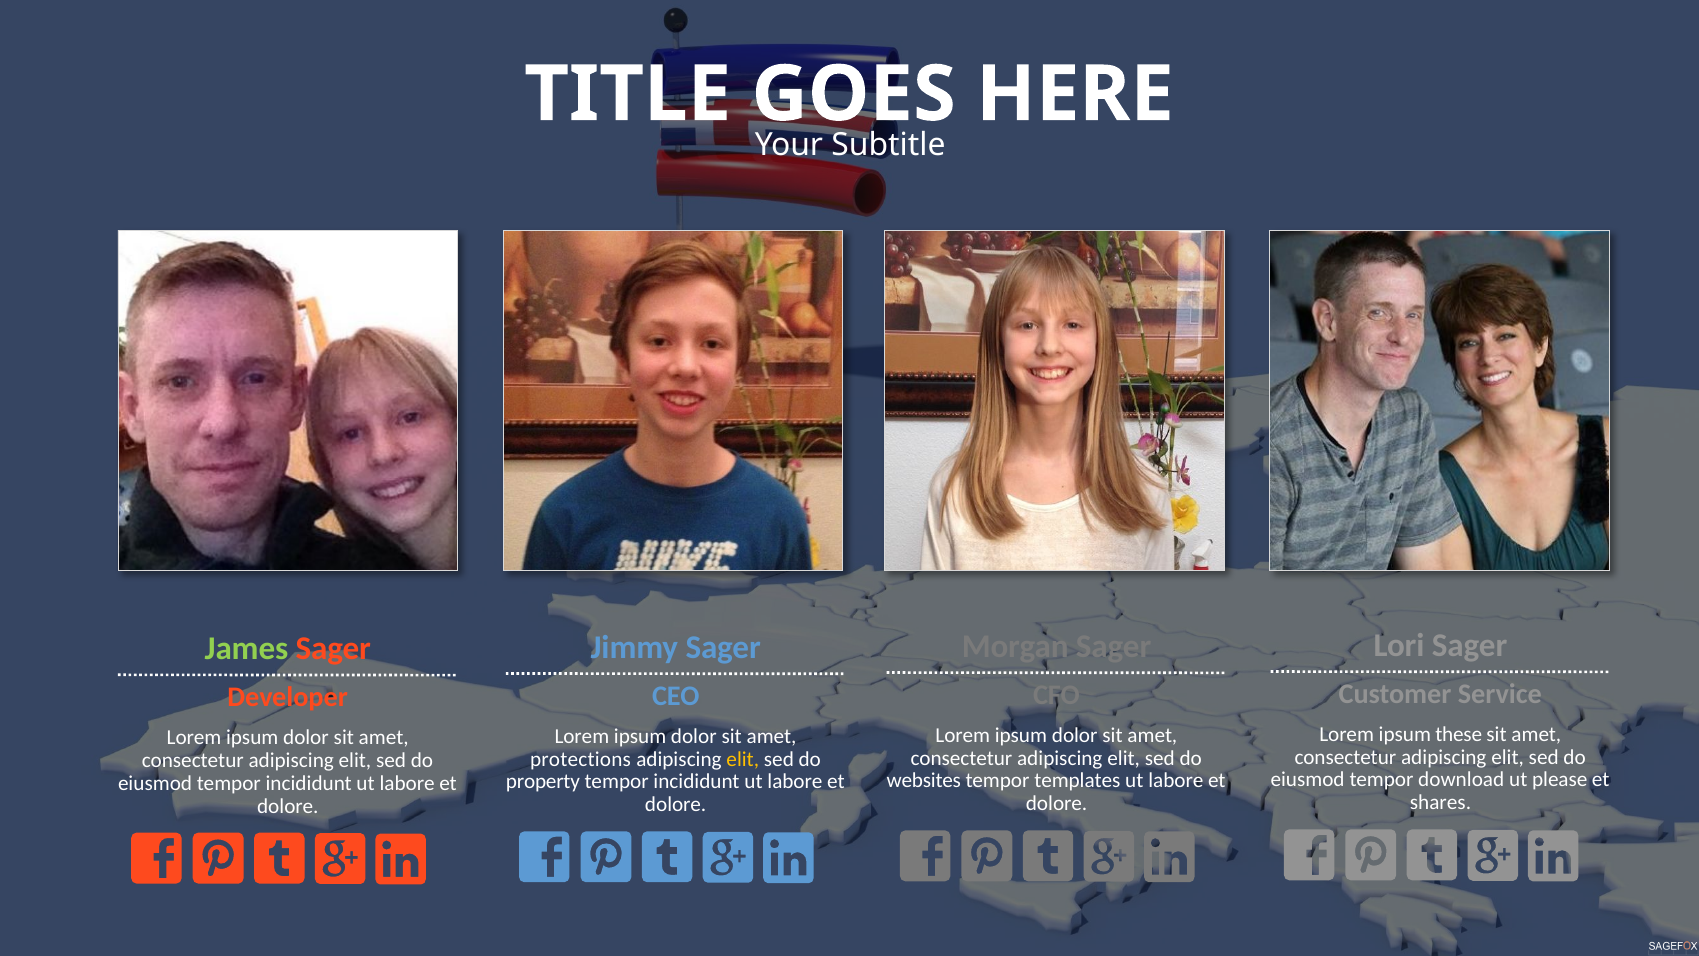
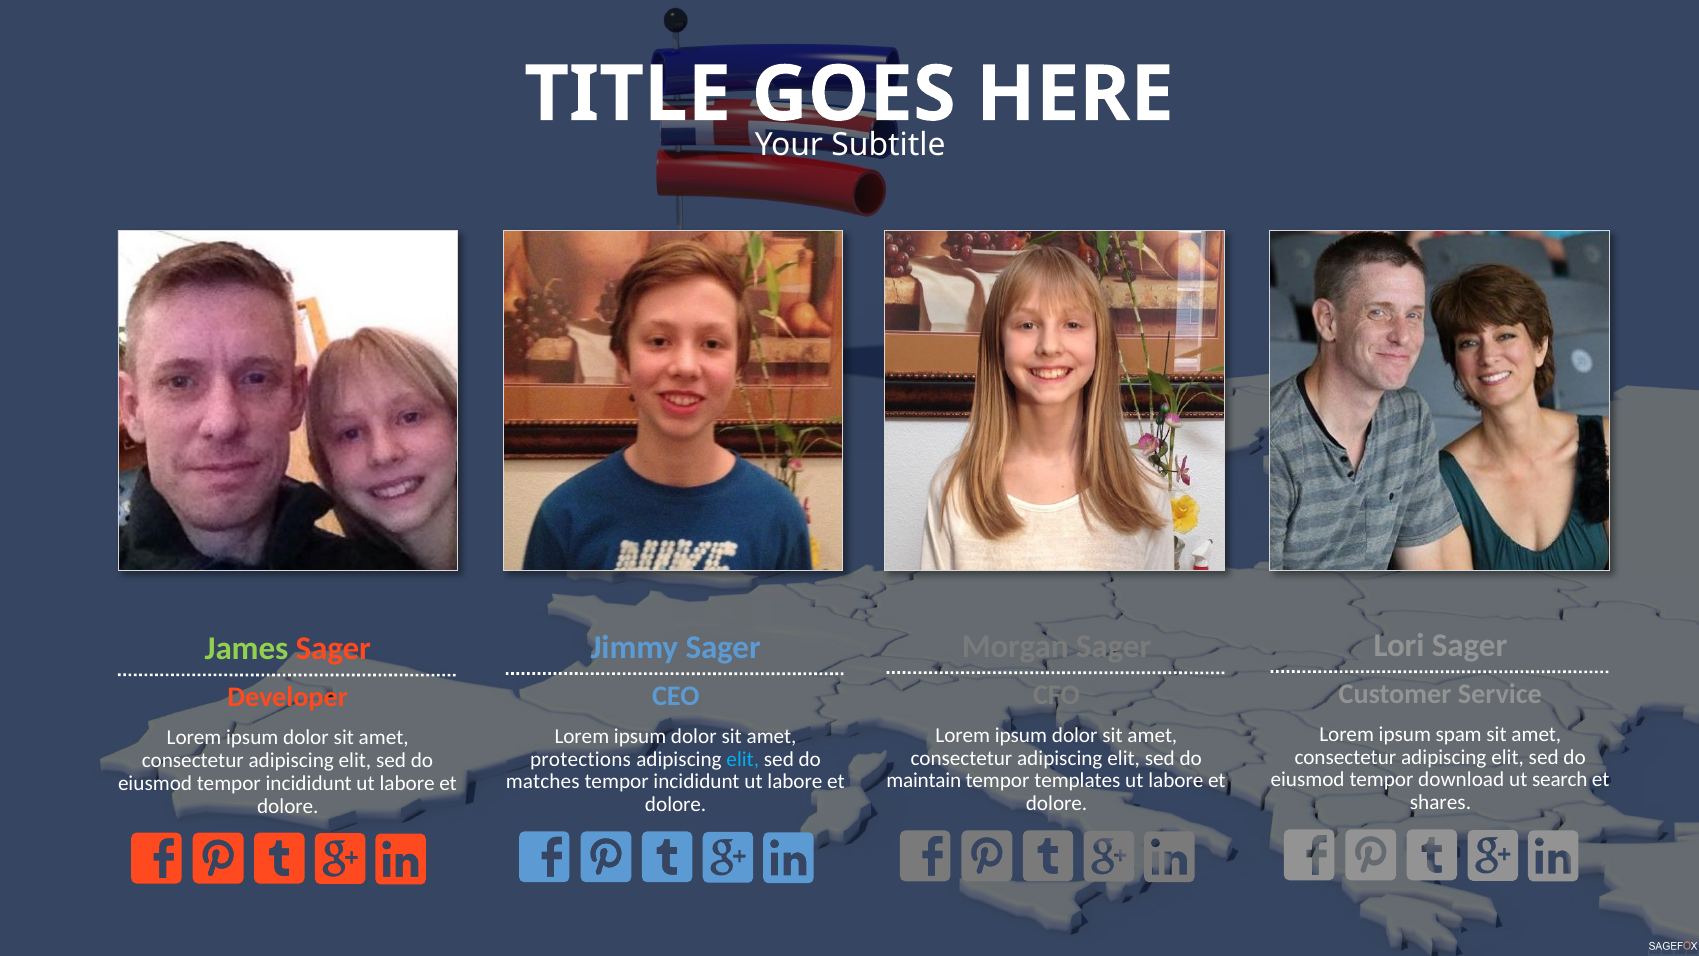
these: these -> spam (1459, 734)
elit colour: yellow -> light blue (743, 759)
please: please -> search (1560, 780)
websites: websites -> maintain (924, 781)
property: property -> matches (543, 782)
